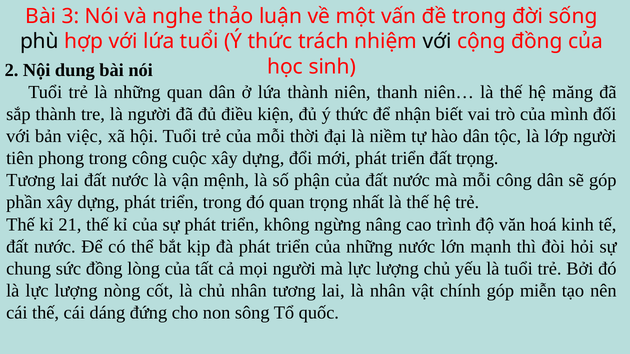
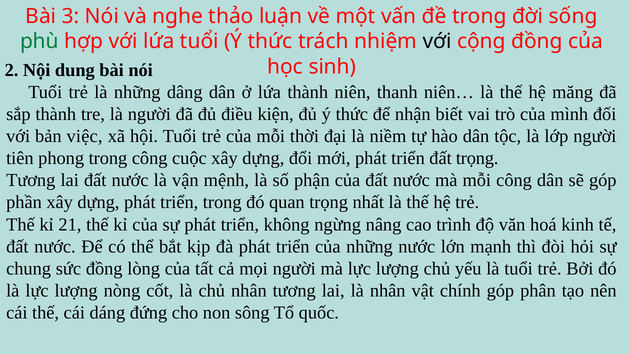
phù colour: black -> green (39, 42)
những quan: quan -> dâng (185, 92)
miễn: miễn -> phân (538, 291)
